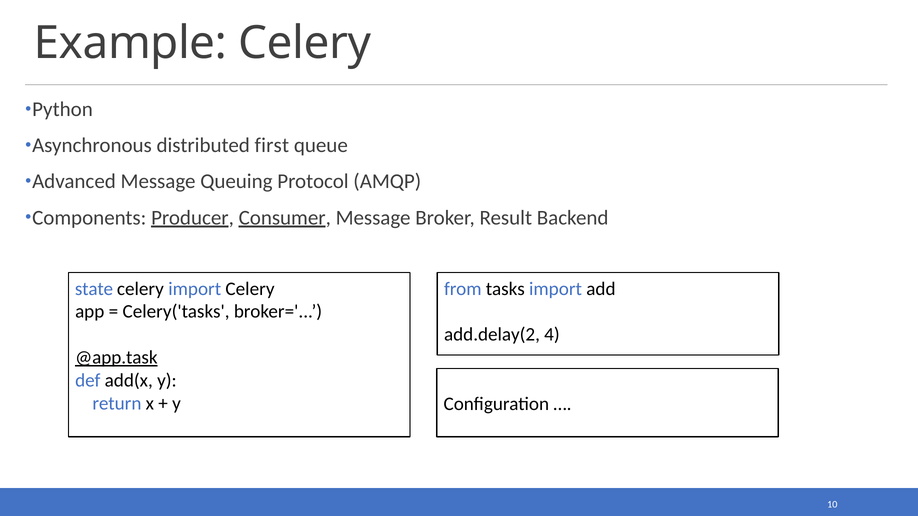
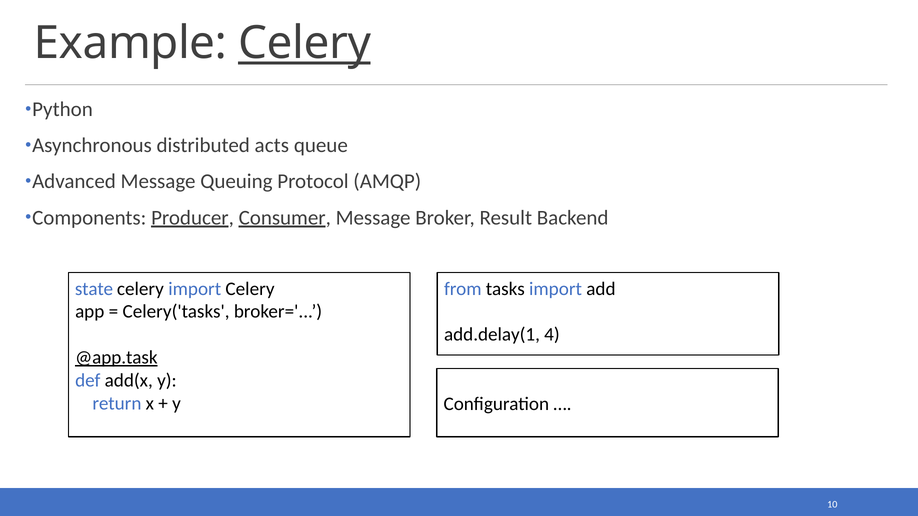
Celery underline: none -> present (305, 43)
first: first -> acts (272, 146)
add.delay(2: add.delay(2 -> add.delay(1 (492, 335)
